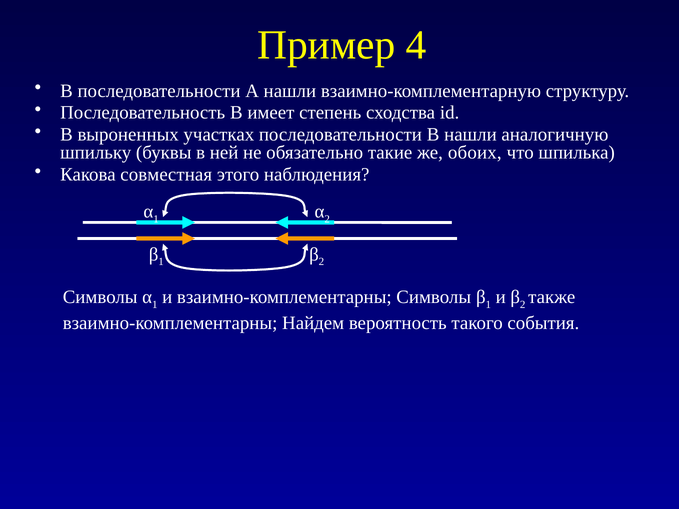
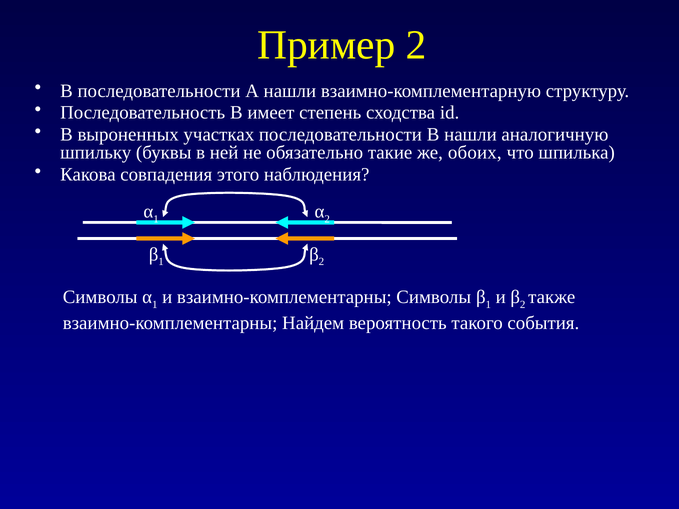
Пример 4: 4 -> 2 (416, 45)
совместная: совместная -> совпадения (166, 175)
